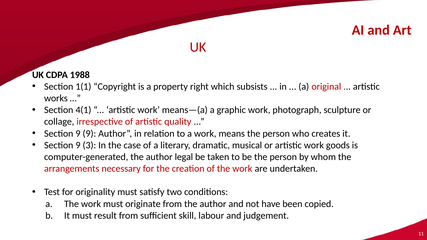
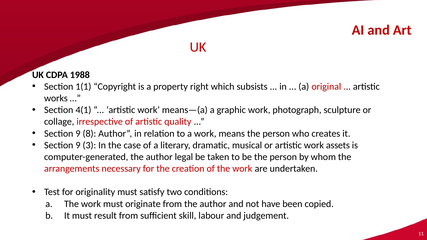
9 9: 9 -> 8 (89, 134)
goods: goods -> assets (338, 145)
